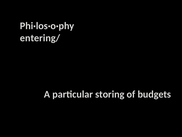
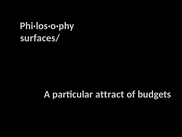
entering/: entering/ -> surfaces/ (40, 38)
storing: storing -> attract (110, 94)
